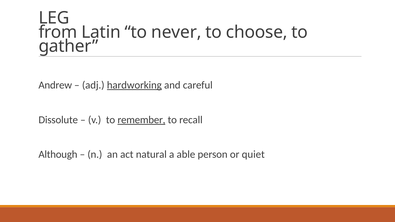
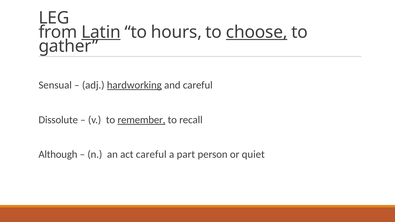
Latin underline: none -> present (101, 32)
never: never -> hours (176, 32)
choose underline: none -> present (257, 32)
Andrew: Andrew -> Sensual (55, 85)
act natural: natural -> careful (151, 155)
able: able -> part (186, 155)
